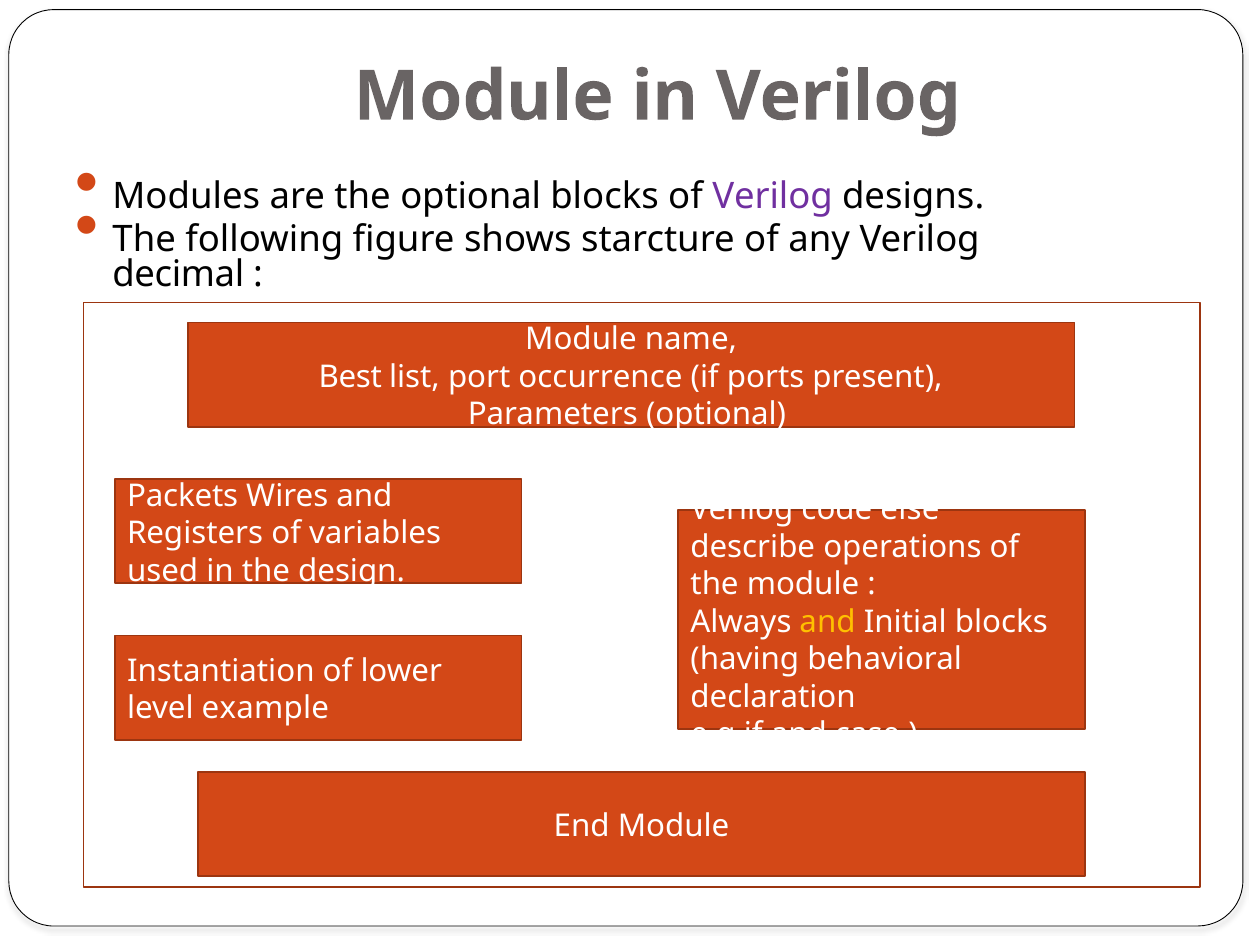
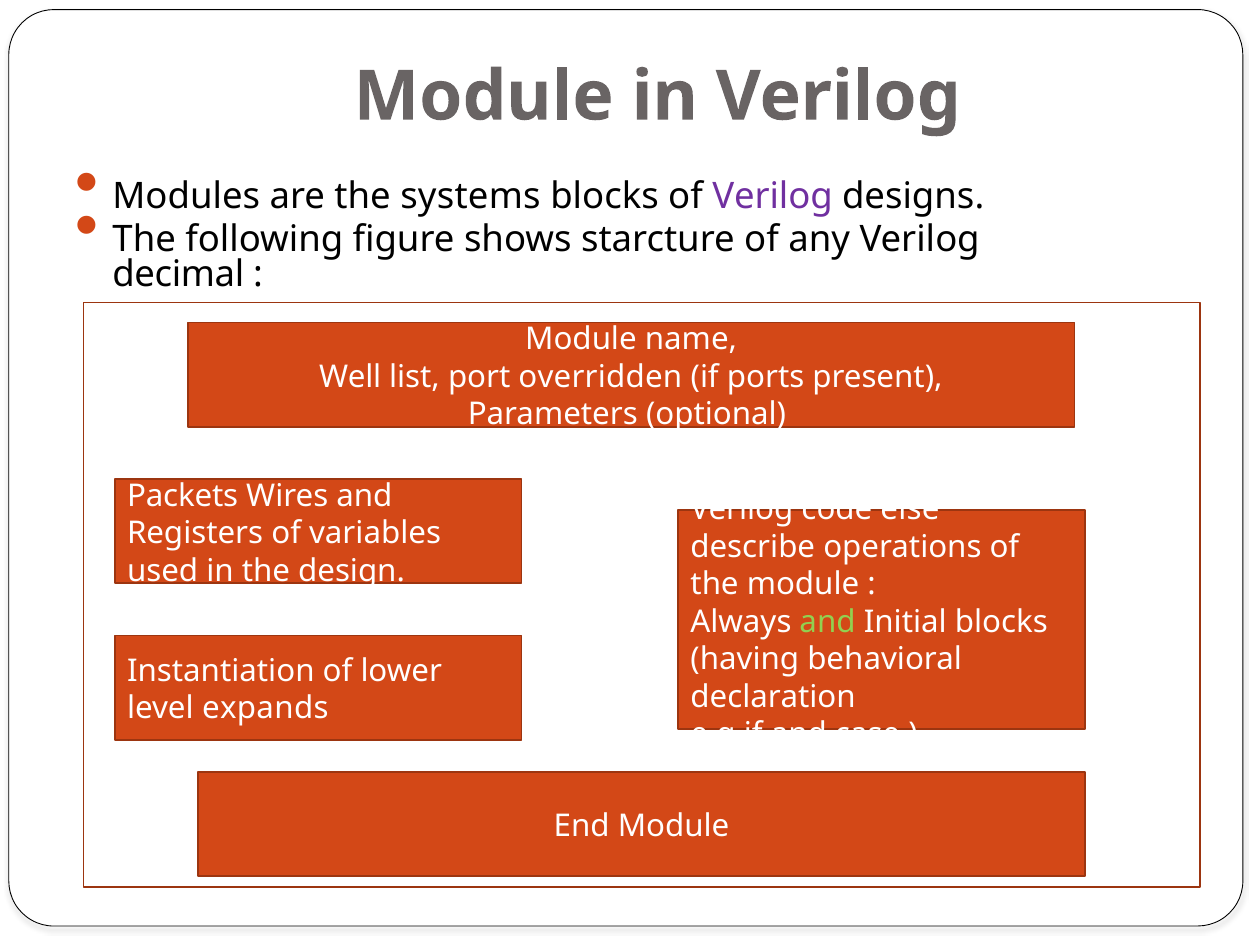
the optional: optional -> systems (470, 196)
Best: Best -> Well (350, 377)
occurrence: occurrence -> overridden (600, 377)
and colour: yellow -> light green (828, 622)
example: example -> expands (265, 709)
